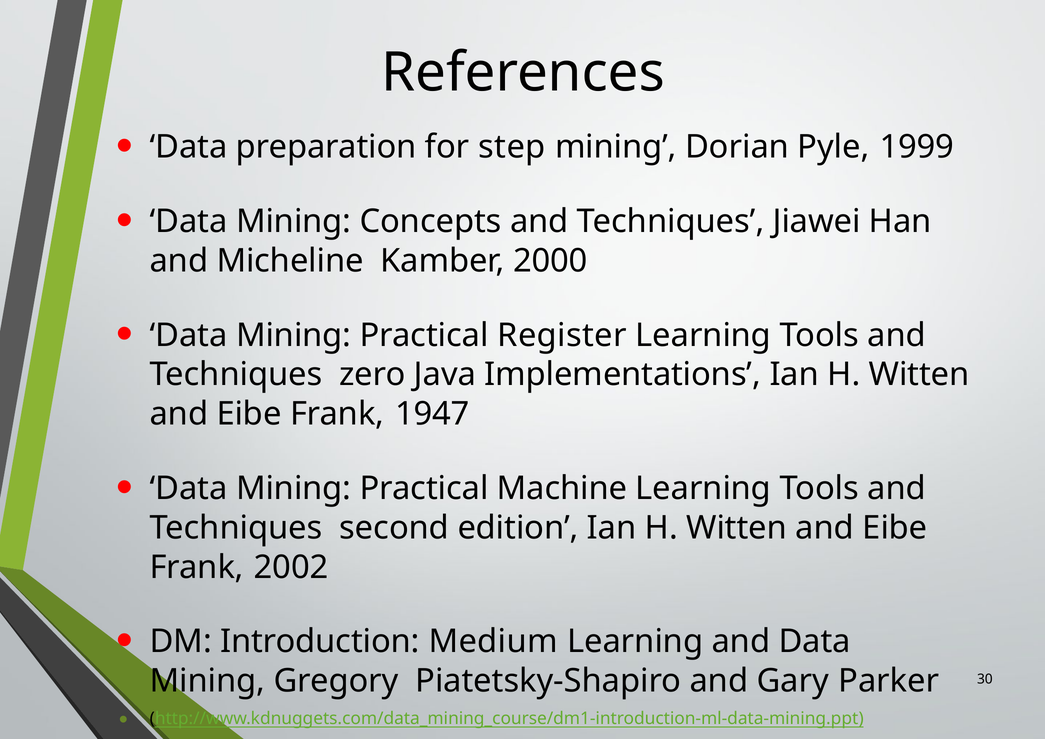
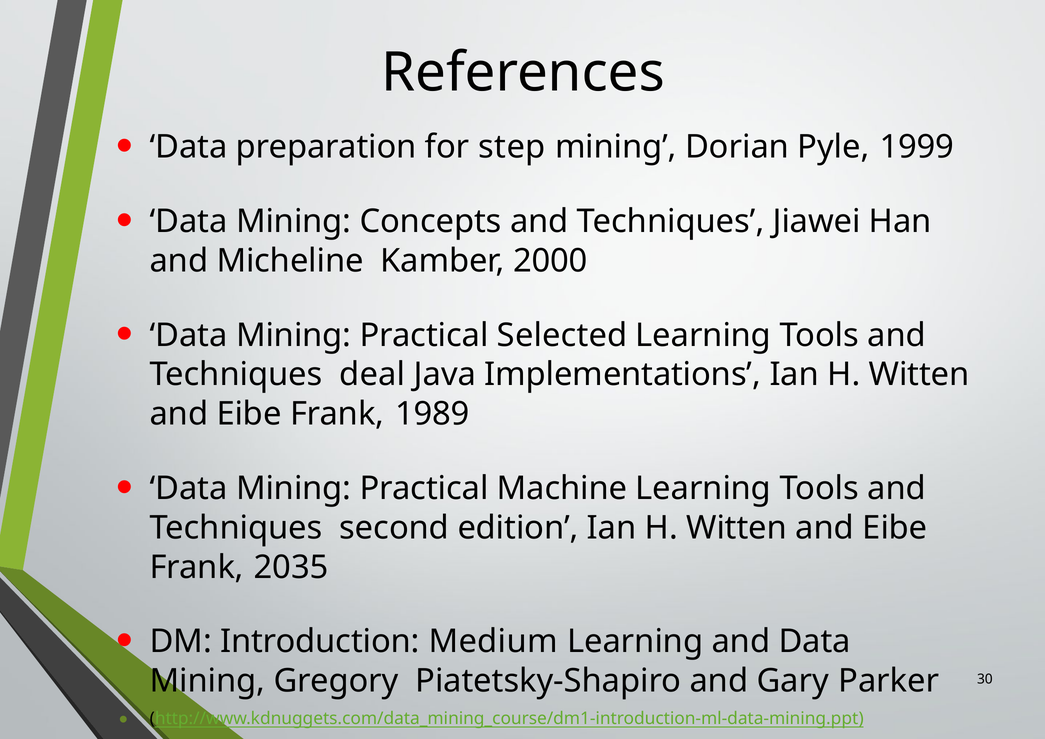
Register: Register -> Selected (562, 335)
zero: zero -> deal (372, 375)
1947: 1947 -> 1989 (432, 414)
2002: 2002 -> 2035 (291, 567)
